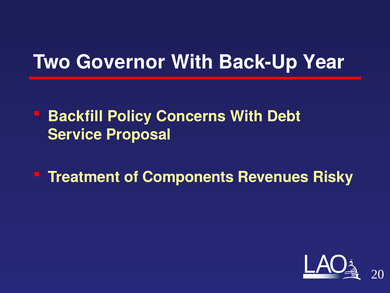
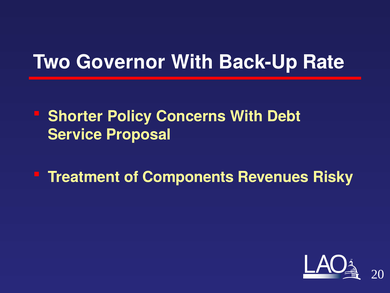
Year: Year -> Rate (324, 62)
Backfill: Backfill -> Shorter (75, 116)
